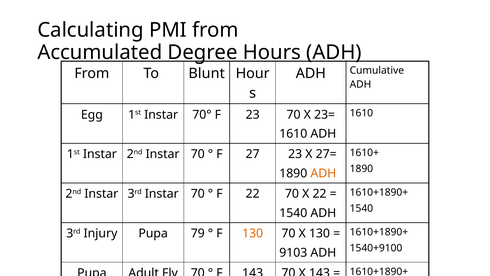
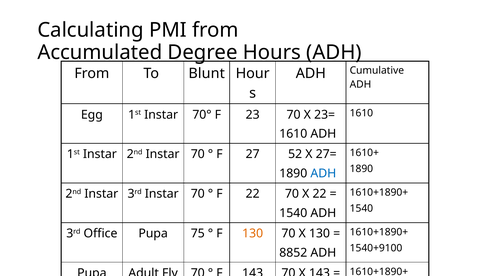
27 23: 23 -> 52 (295, 154)
ADH colour: orange -> blue (323, 173)
Injury: Injury -> Office (100, 233)
79: 79 -> 75 (198, 233)
9103: 9103 -> 8852 (293, 252)
